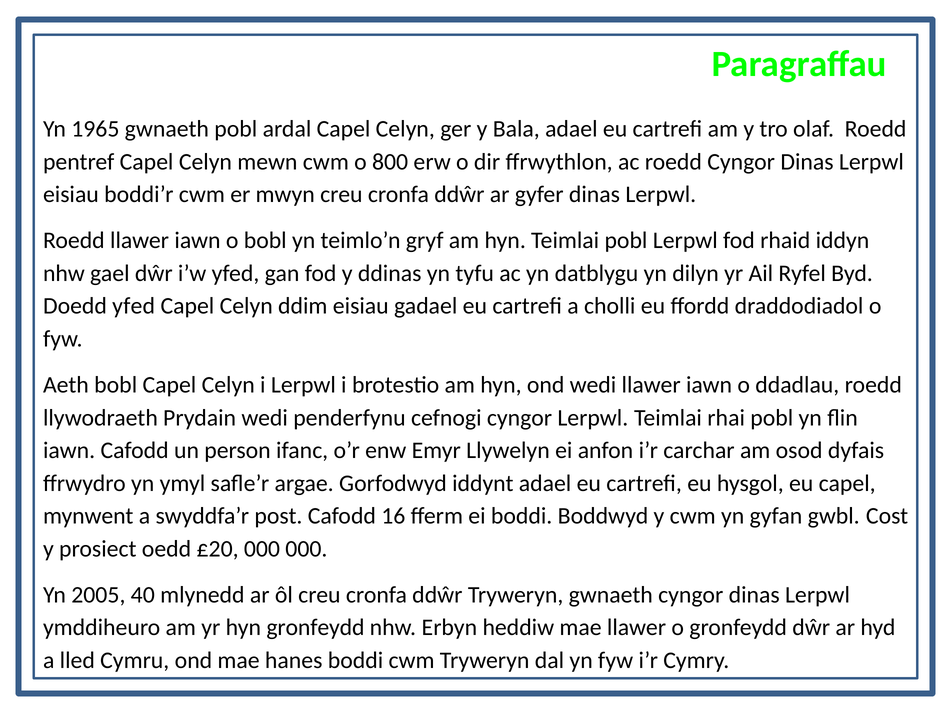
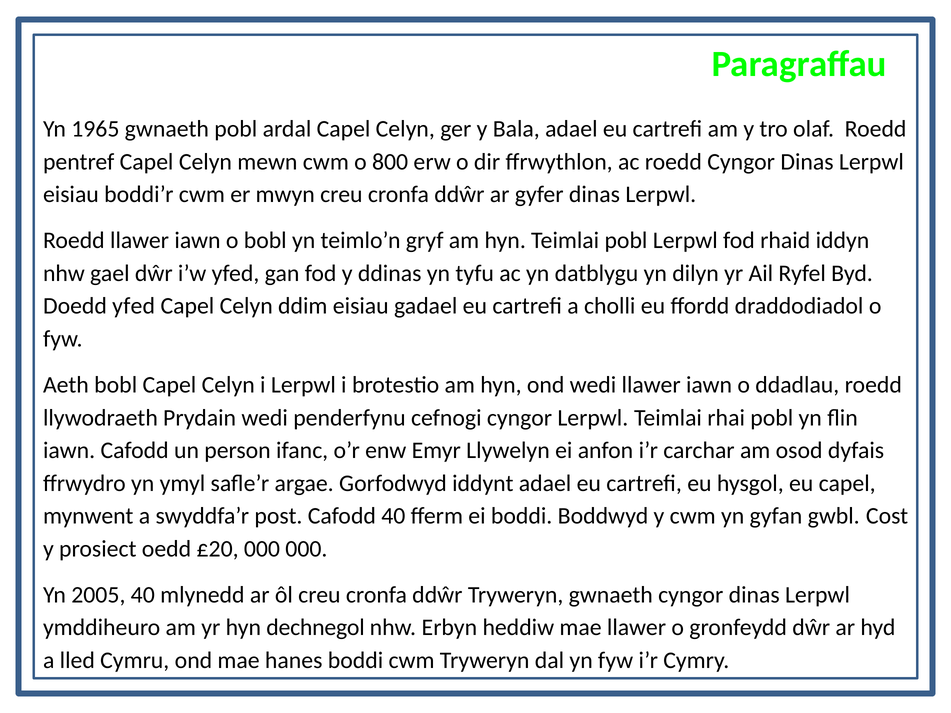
Cafodd 16: 16 -> 40 (393, 516)
hyn gronfeydd: gronfeydd -> dechnegol (316, 628)
